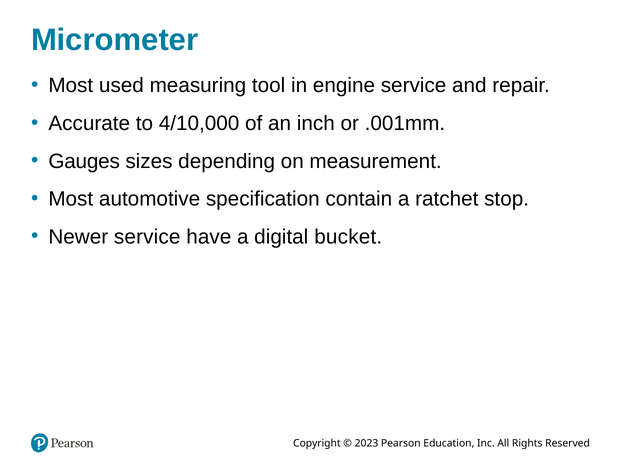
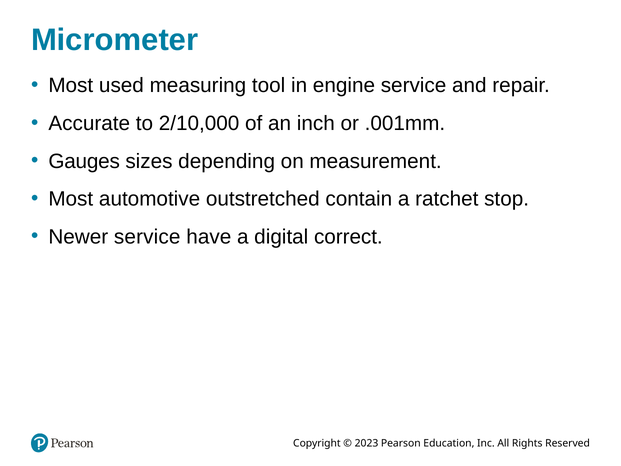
4/10,000: 4/10,000 -> 2/10,000 (199, 123)
specification: specification -> outstretched (263, 199)
bucket: bucket -> correct (348, 237)
